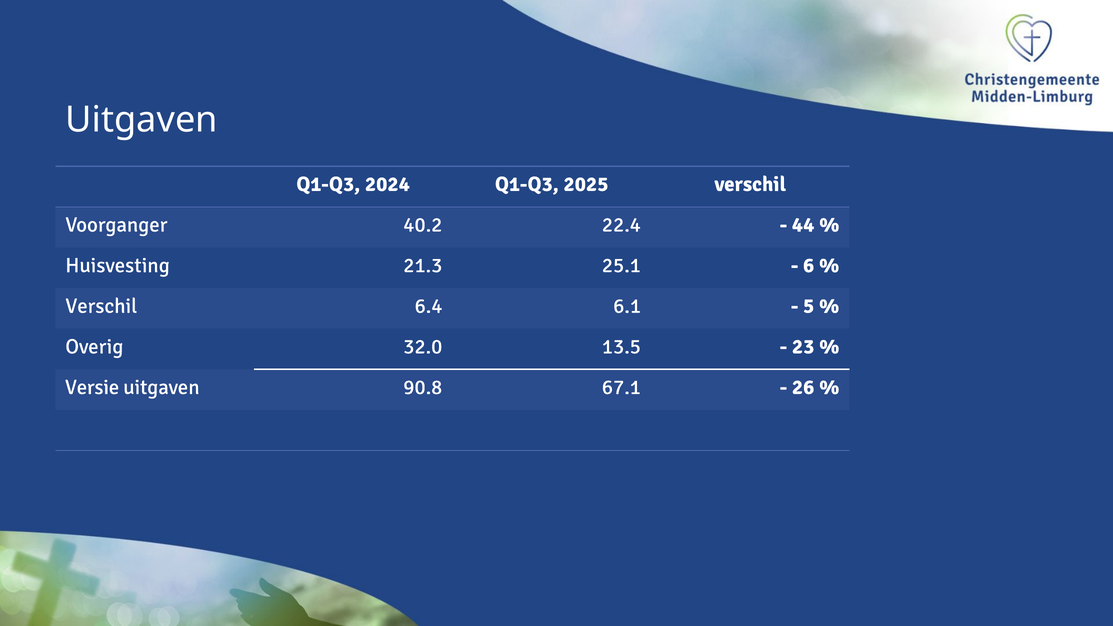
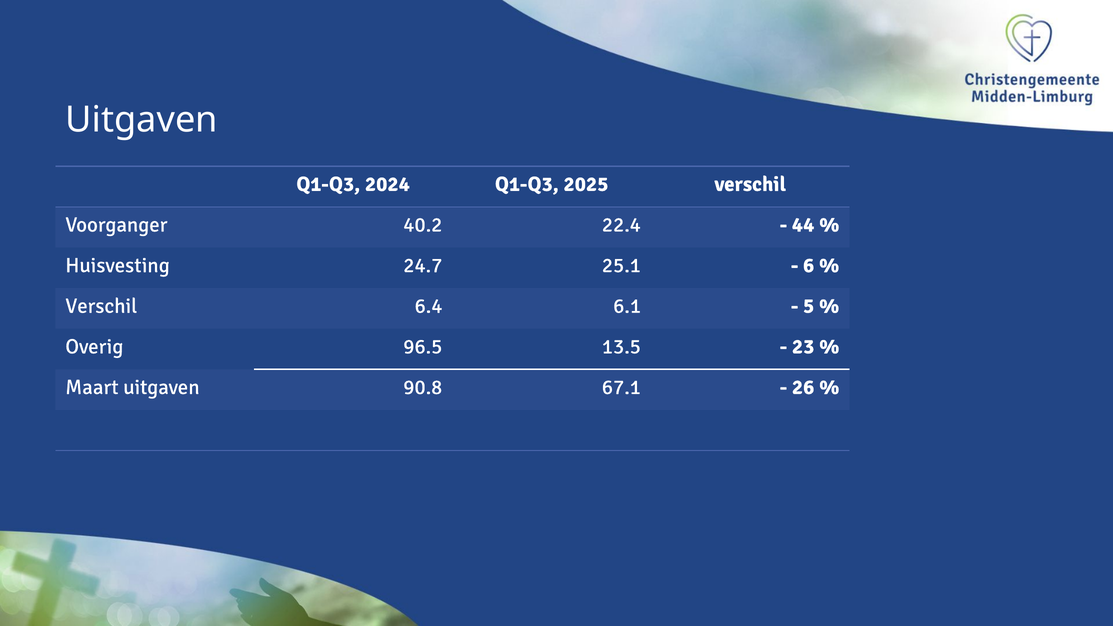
21.3: 21.3 -> 24.7 (423, 265)
32.0: 32.0 -> 96.5 (423, 347)
Versie: Versie -> Maart (92, 387)
